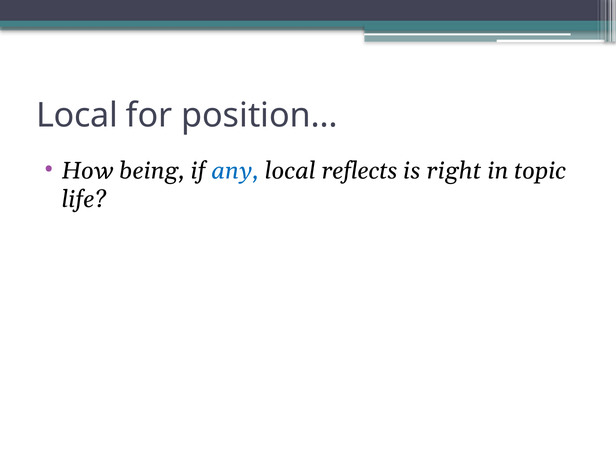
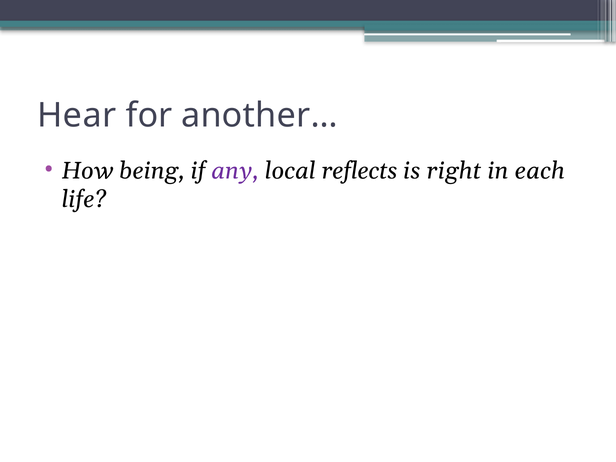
Local: Local -> Hear (77, 115)
position…: position… -> another… (259, 115)
any colour: blue -> purple (235, 171)
topic: topic -> each (540, 171)
